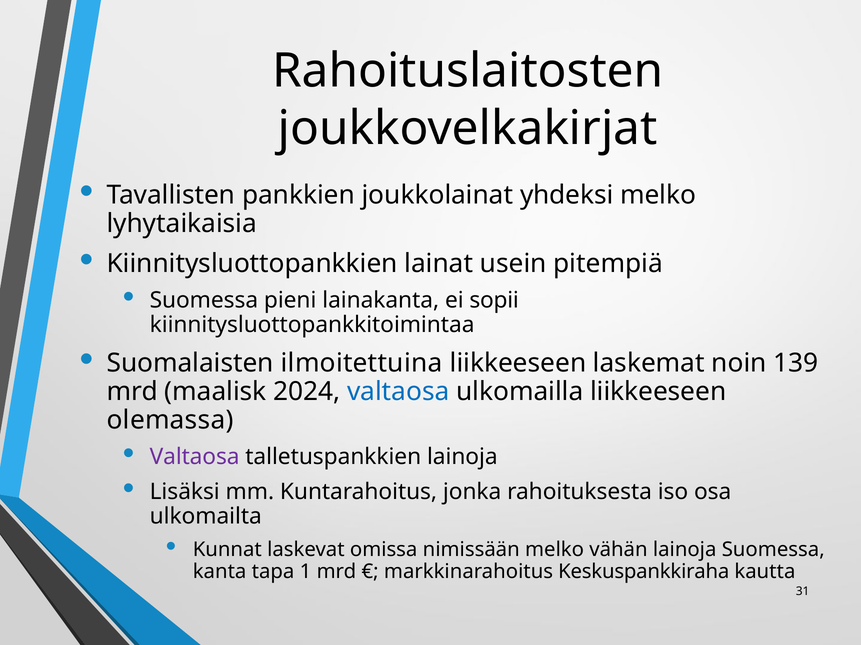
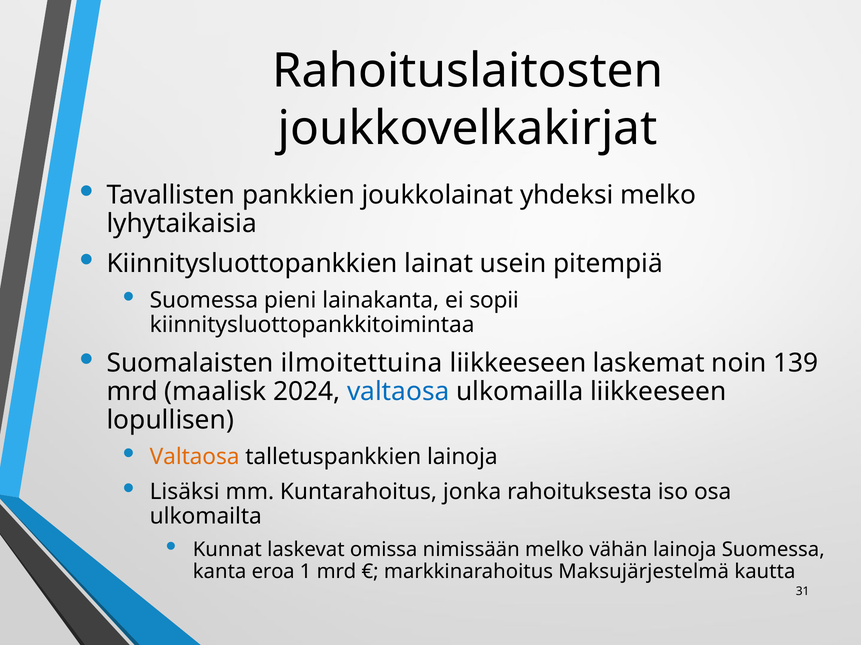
olemassa: olemassa -> lopullisen (170, 420)
Valtaosa colour: purple -> orange (195, 457)
tapa: tapa -> eroa (273, 572)
Keskuspankkiraha: Keskuspankkiraha -> Maksujärjestelmä (644, 572)
